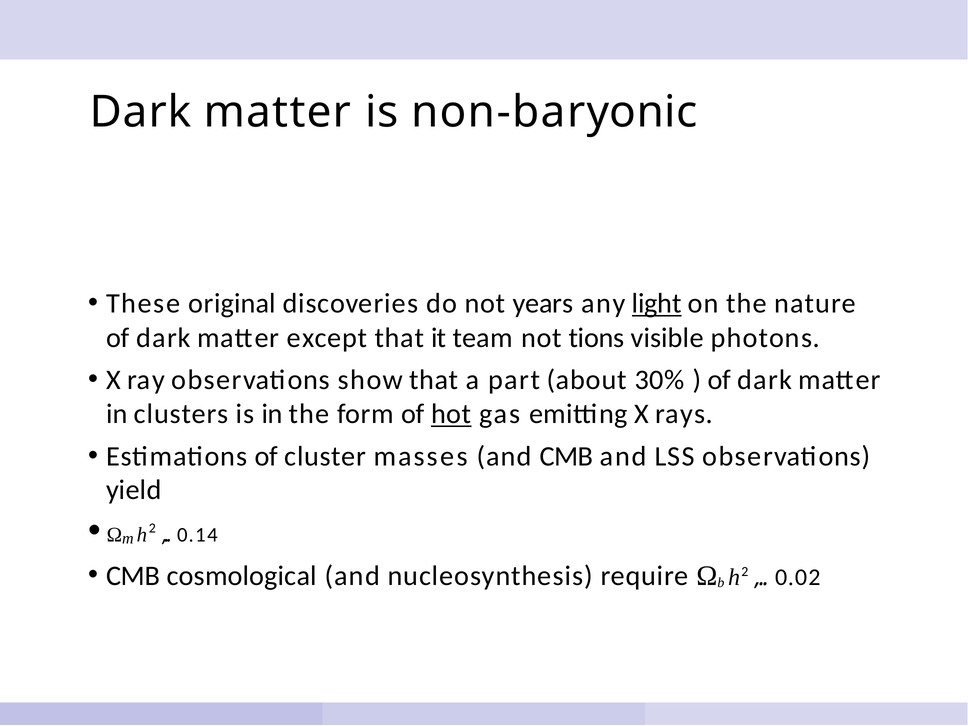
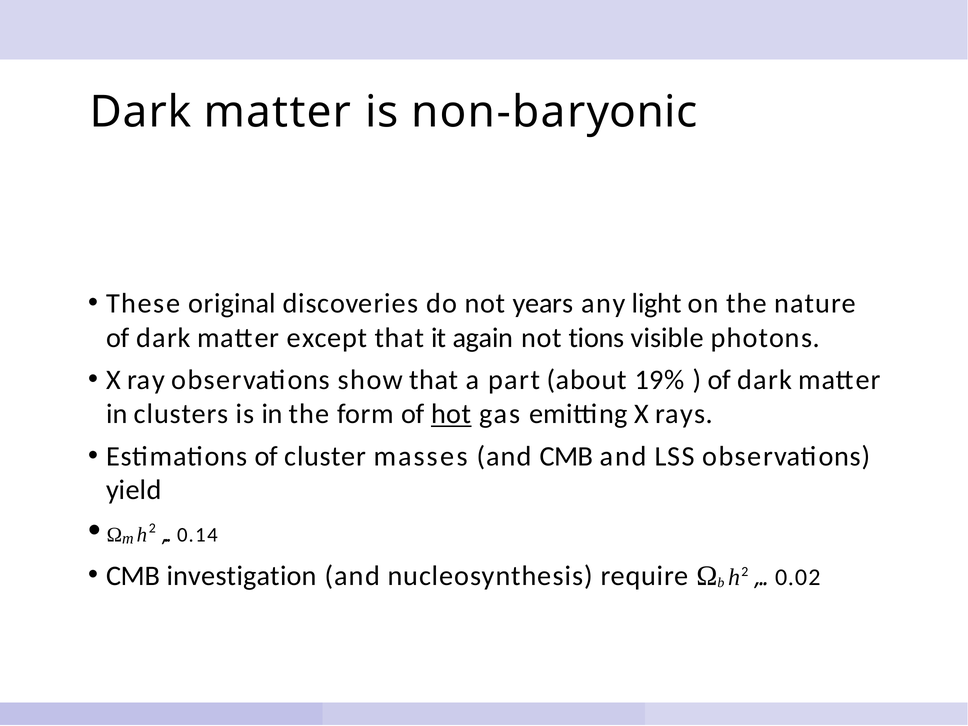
light underline: present -> none (657, 304)
team: team -> again (483, 338)
30%: 30% -> 19% (660, 380)
cosmological: cosmological -> investigation (242, 576)
